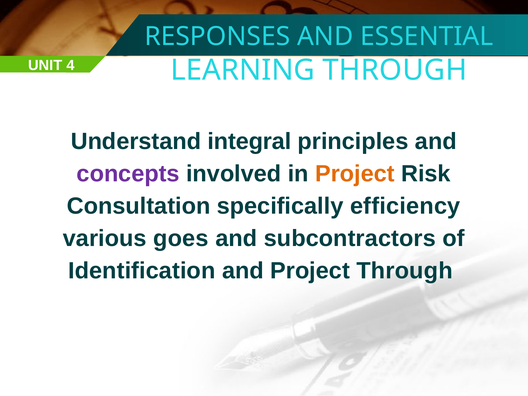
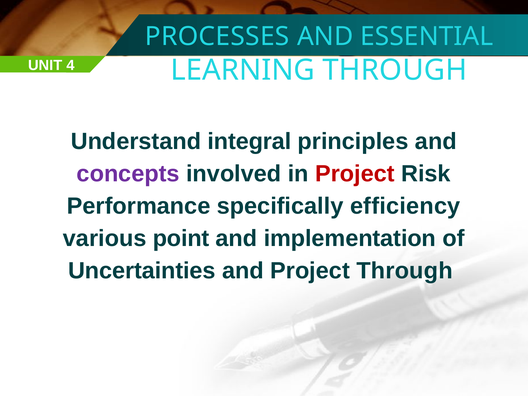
RESPONSES: RESPONSES -> PROCESSES (217, 37)
Project colour: orange -> red (355, 174)
Consultation: Consultation -> Performance (139, 206)
goes: goes -> point (181, 238)
subcontractors: subcontractors -> implementation (350, 238)
Identification: Identification -> Uncertainties (142, 271)
